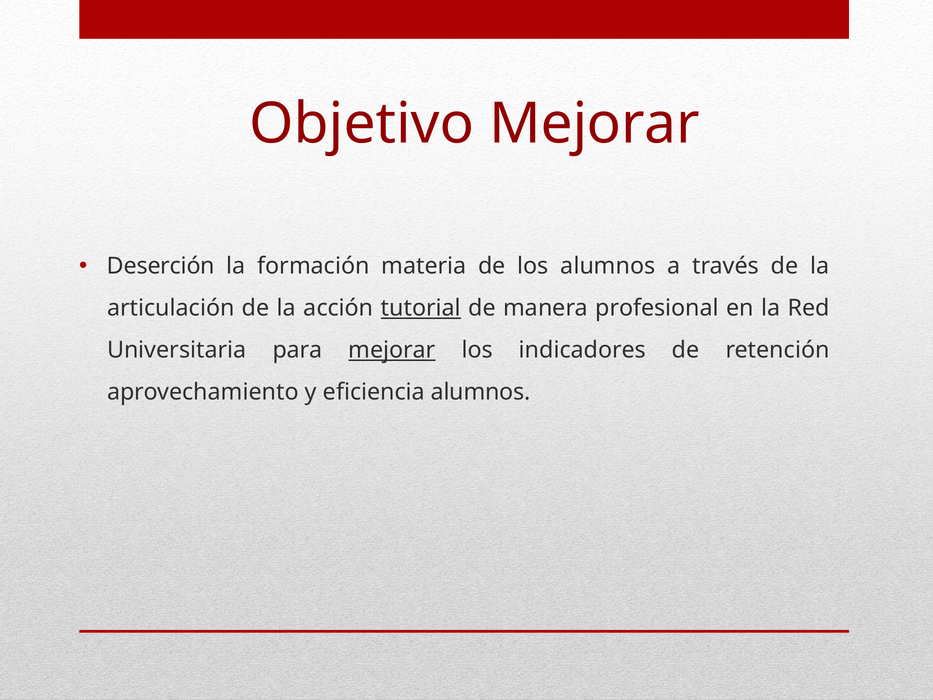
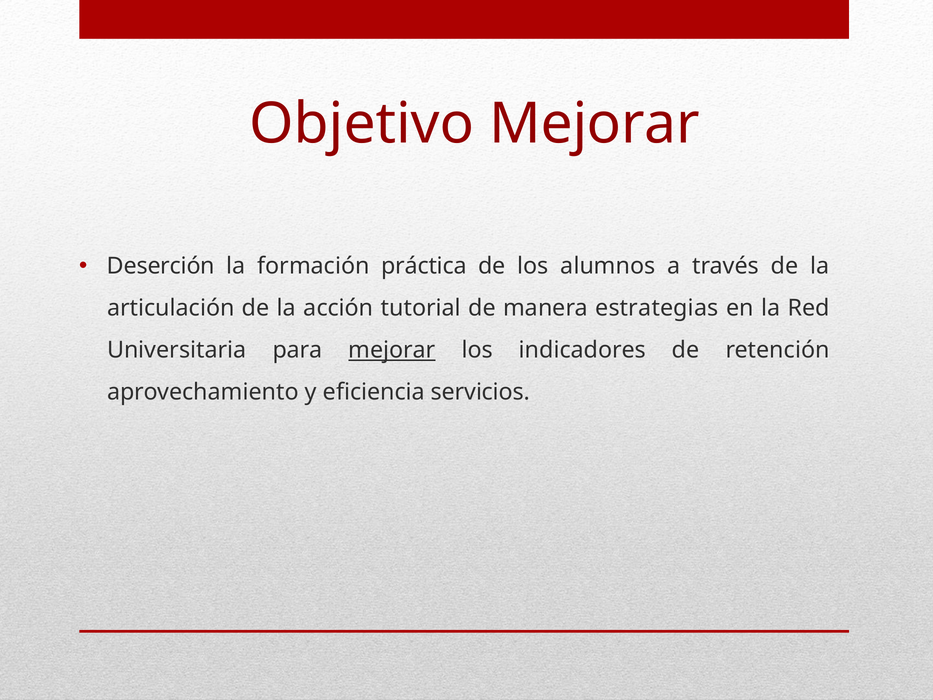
materia: materia -> práctica (424, 266)
tutorial underline: present -> none (421, 308)
profesional: profesional -> estrategias (657, 308)
eficiencia alumnos: alumnos -> servicios (480, 392)
